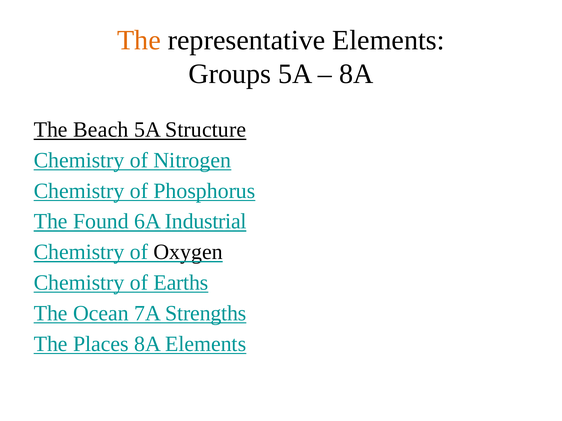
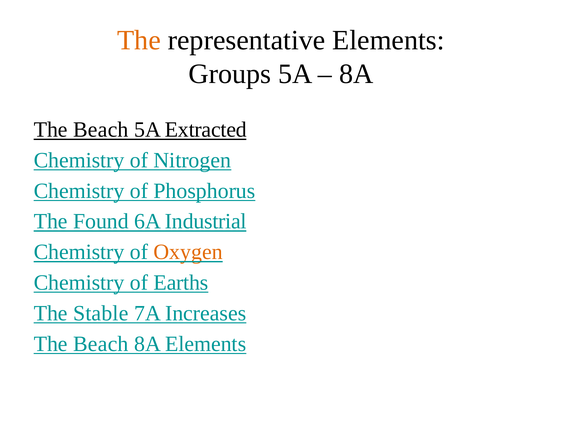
Structure: Structure -> Extracted (206, 130)
Oxygen colour: black -> orange (188, 252)
Ocean: Ocean -> Stable (101, 314)
Strengths: Strengths -> Increases (206, 314)
Places: Places -> Beach (101, 344)
